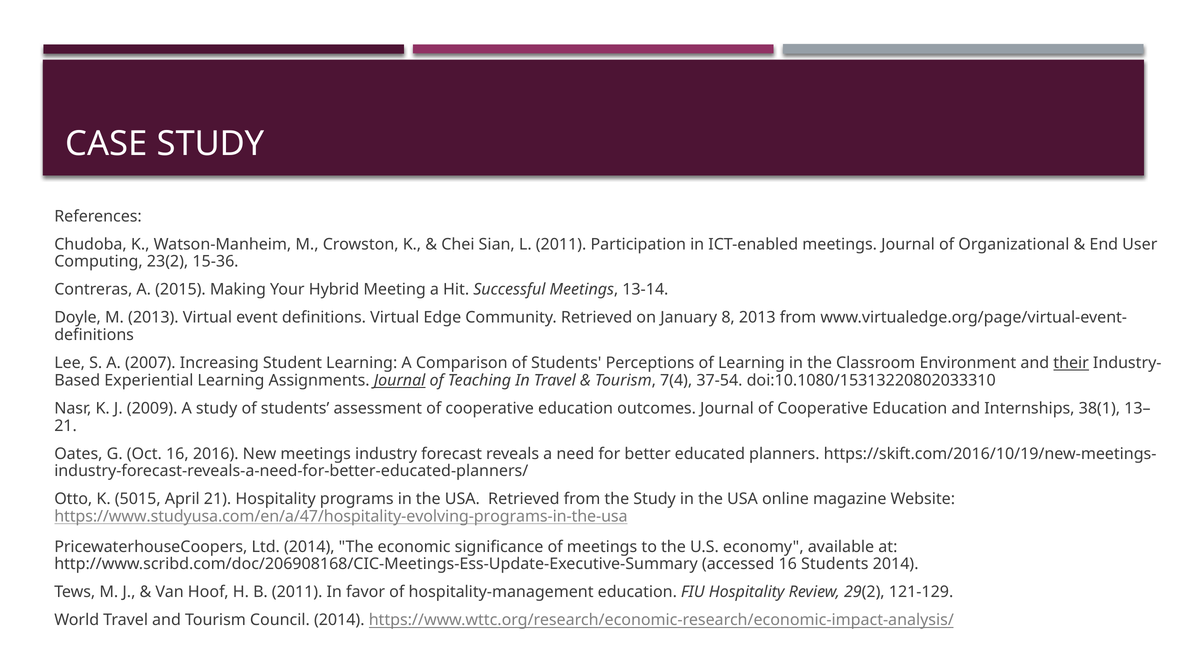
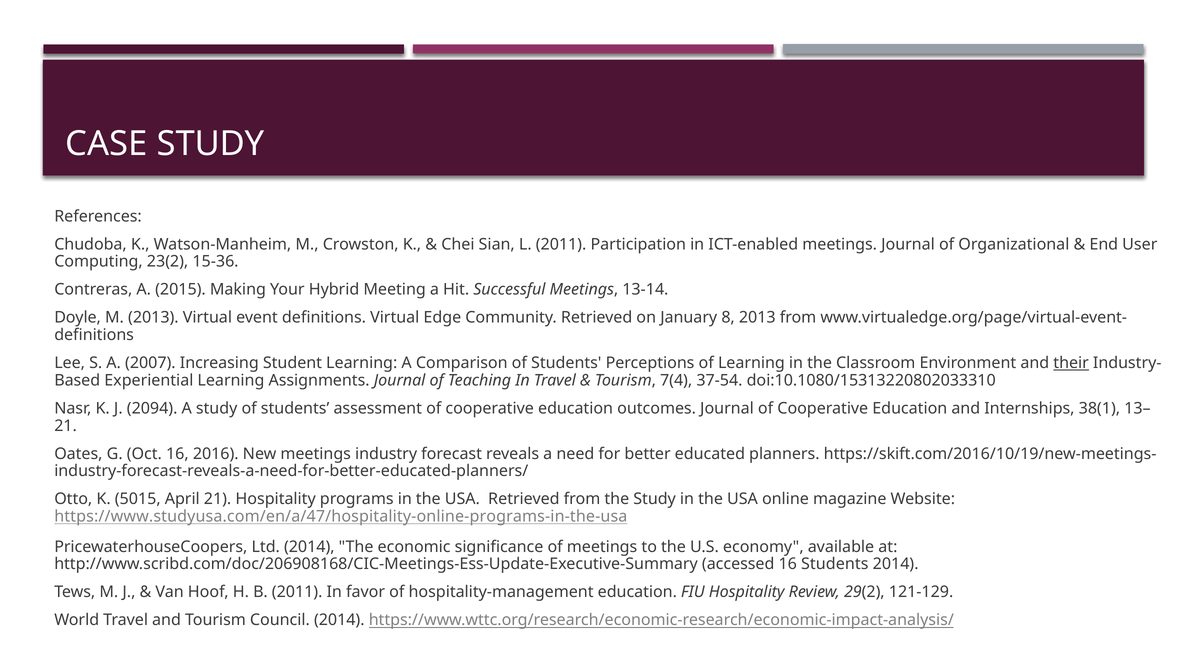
Journal underline: present -> none (400, 381)
2009: 2009 -> 2094 (152, 409)
https://www.studyusa.com/en/a/47/hospitality-evolving-programs-in-the-usa: https://www.studyusa.com/en/a/47/hospitality-evolving-programs-in-the-usa -> https://www.studyusa.com/en/a/47/hospitality-online-programs-in-the-usa (341, 517)
